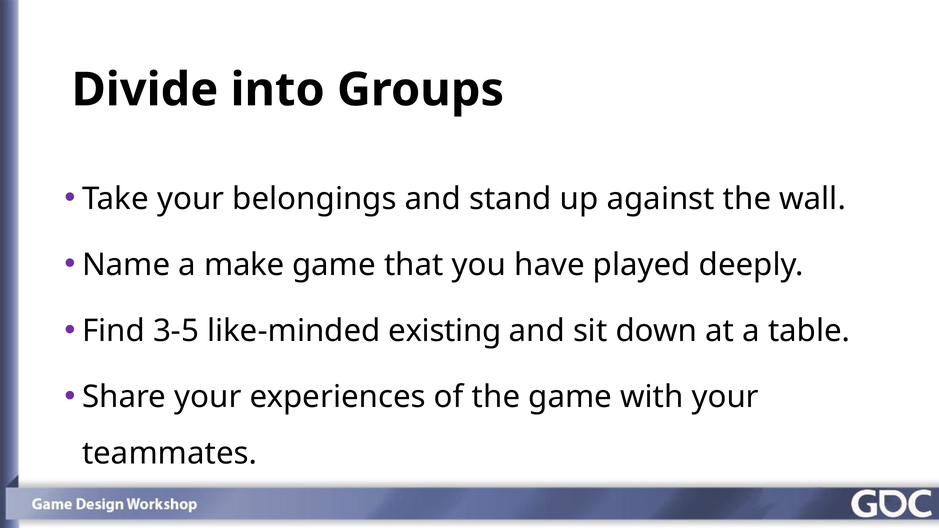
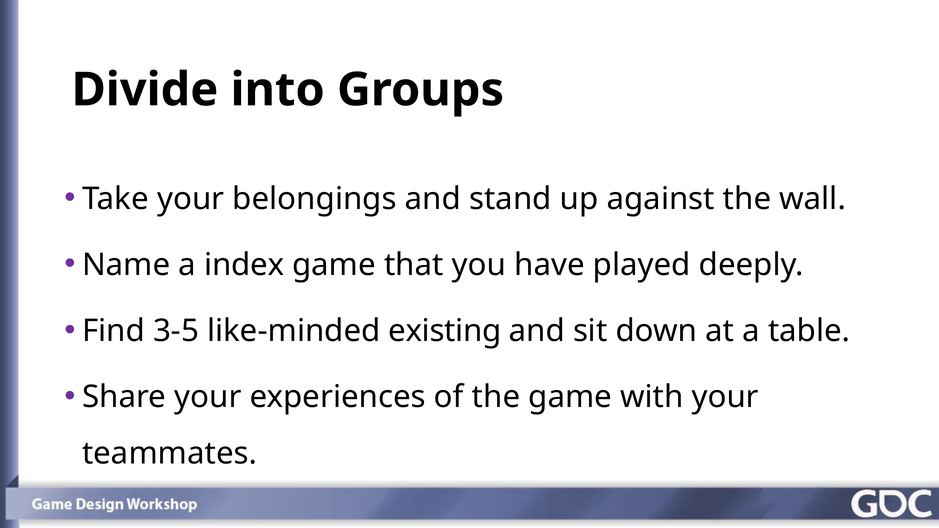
make: make -> index (244, 265)
